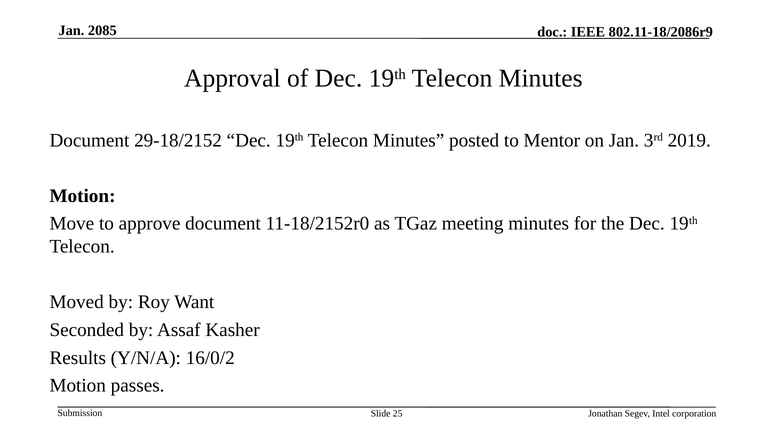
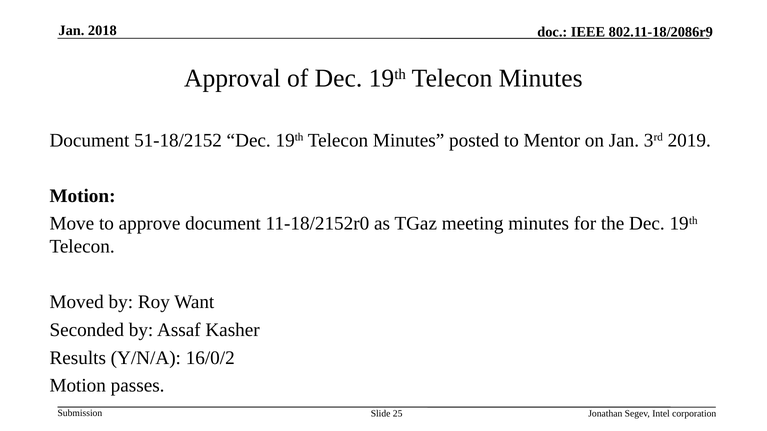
2085: 2085 -> 2018 (102, 30)
29-18/2152: 29-18/2152 -> 51-18/2152 (178, 140)
